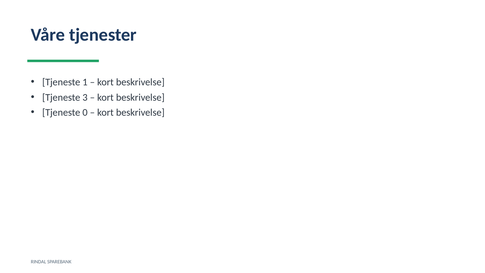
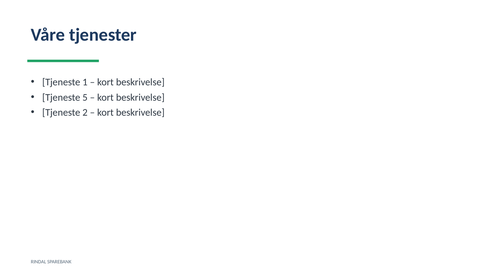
3: 3 -> 5 (85, 97)
0: 0 -> 2 (85, 112)
